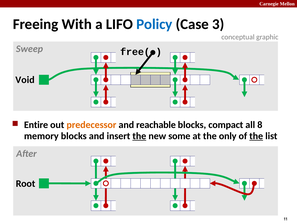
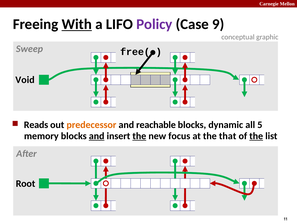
With underline: none -> present (77, 24)
Policy colour: blue -> purple (154, 24)
3: 3 -> 9 (218, 24)
Entire: Entire -> Reads (36, 125)
compact: compact -> dynamic (226, 125)
8: 8 -> 5 (260, 125)
and underline: none -> present (97, 136)
some: some -> focus (179, 136)
only: only -> that (228, 136)
